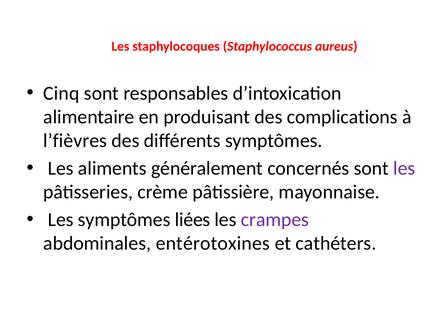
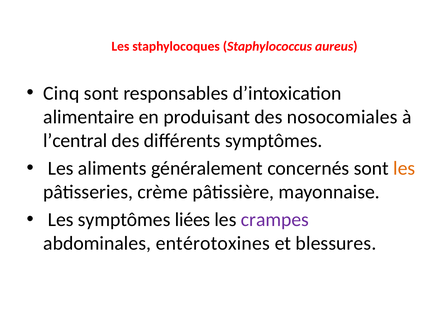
complications: complications -> nosocomiales (342, 117)
l’fièvres: l’fièvres -> l’central (75, 141)
les colour: purple -> orange (404, 168)
cathéters: cathéters -> blessures (336, 243)
